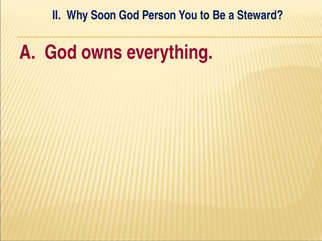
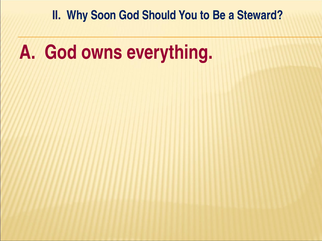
Person: Person -> Should (159, 15)
